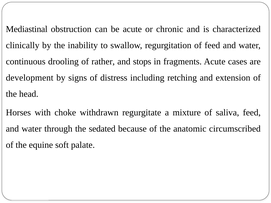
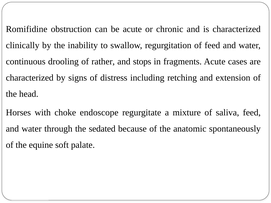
Mediastinal: Mediastinal -> Romifidine (27, 29)
development: development -> characterized (30, 78)
withdrawn: withdrawn -> endoscope (99, 113)
circumscribed: circumscribed -> spontaneously (235, 129)
